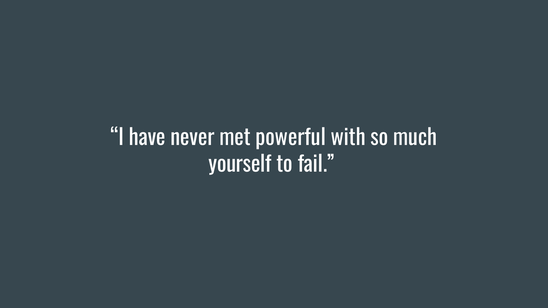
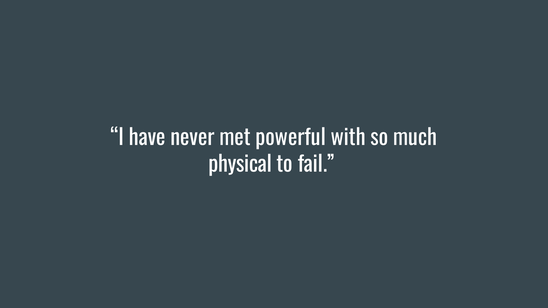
yourself: yourself -> physical (240, 165)
